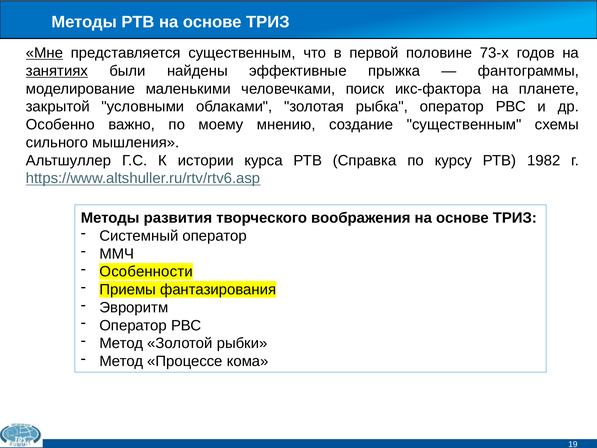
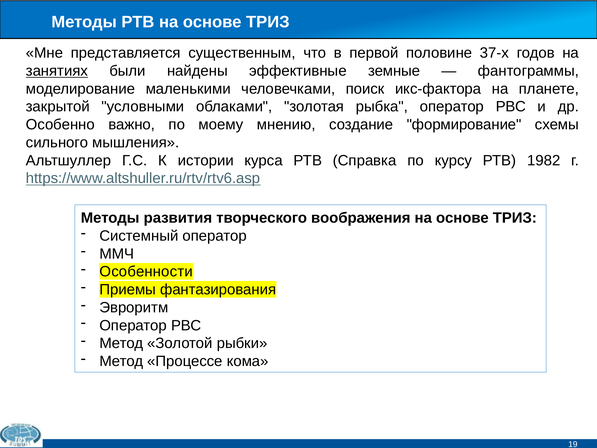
Мне underline: present -> none (45, 53)
73-х: 73-х -> 37-х (494, 53)
прыжка: прыжка -> земные (394, 71)
создание существенным: существенным -> формирование (464, 125)
